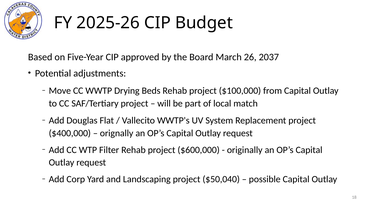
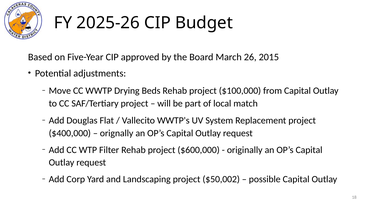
2037: 2037 -> 2015 (269, 57)
$50,040: $50,040 -> $50,002 (221, 179)
